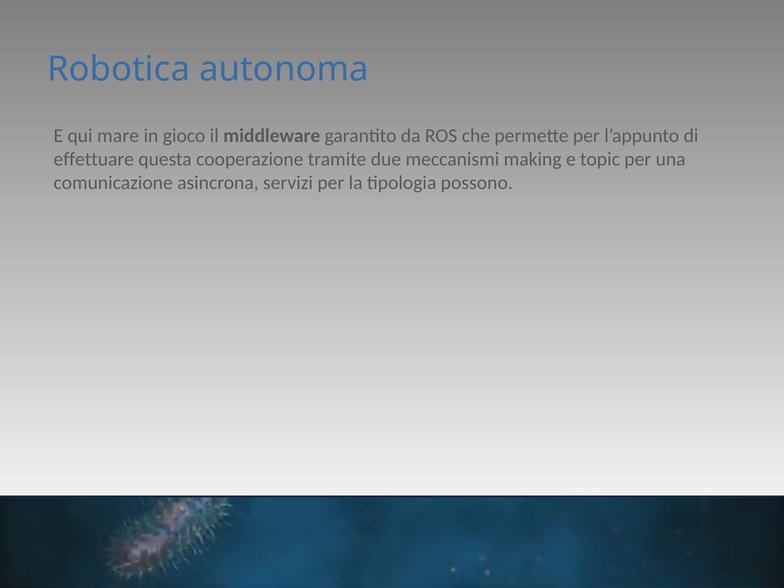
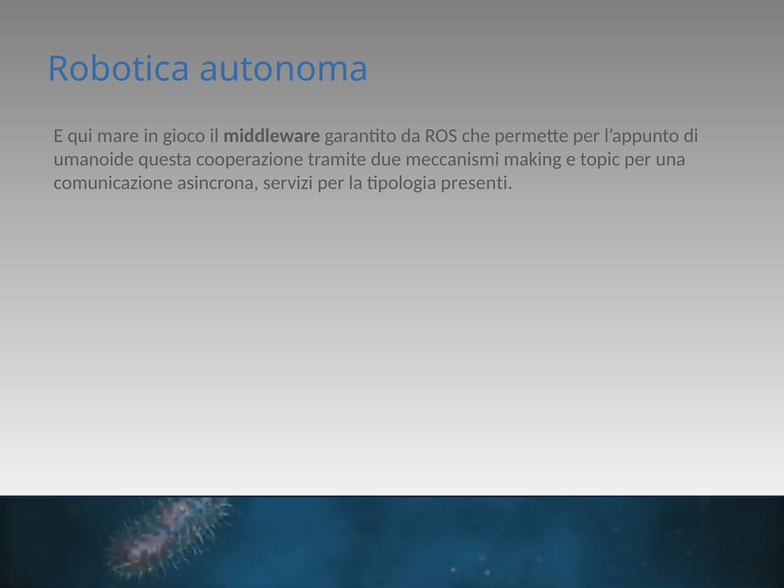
effettuare: effettuare -> umanoide (94, 159)
possono: possono -> presenti (477, 183)
